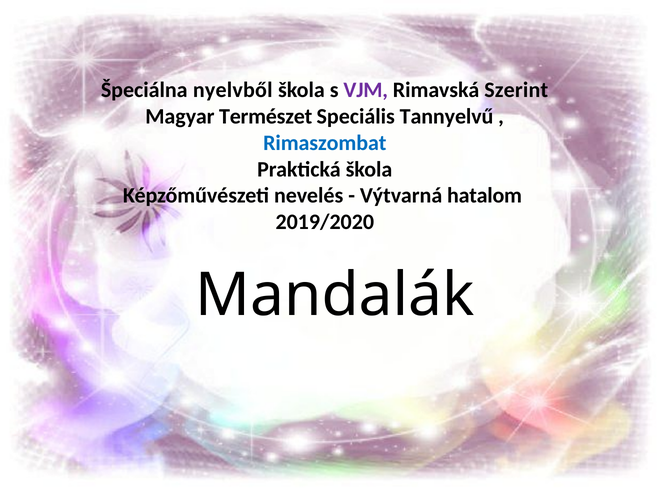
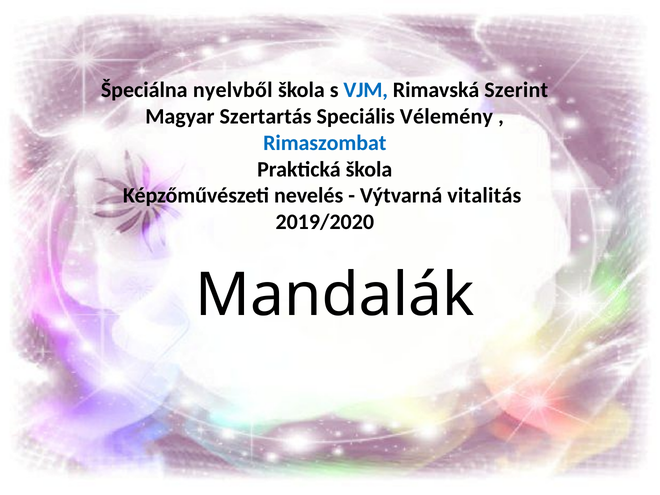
VJM colour: purple -> blue (366, 90)
Természet: Természet -> Szertartás (266, 116)
Tannyelvű: Tannyelvű -> Vélemény (446, 116)
hatalom: hatalom -> vitalitás (484, 196)
